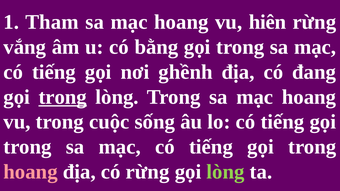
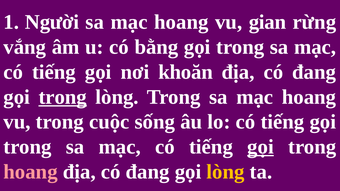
Tham: Tham -> Người (52, 22)
hiên: hiên -> gian (267, 22)
ghềnh: ghềnh -> khoăn (186, 72)
gọi underline: none -> present (261, 147)
rừng: rừng -> đang (148, 172)
lòng colour: light green -> yellow (225, 172)
